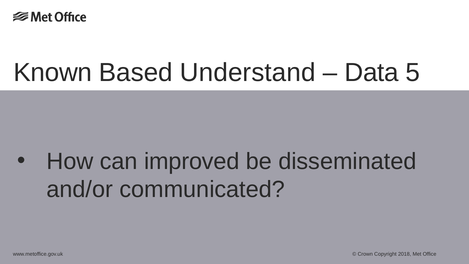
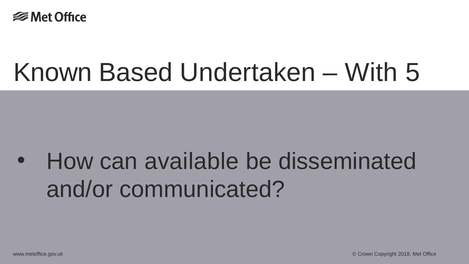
Understand: Understand -> Undertaken (248, 73)
Data: Data -> With (371, 73)
improved: improved -> available (192, 161)
